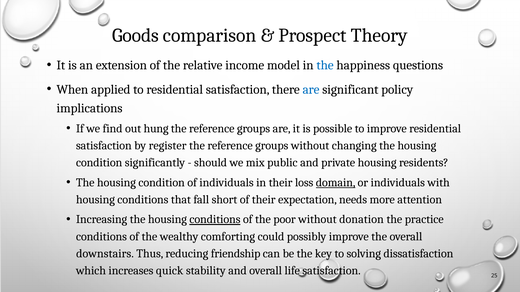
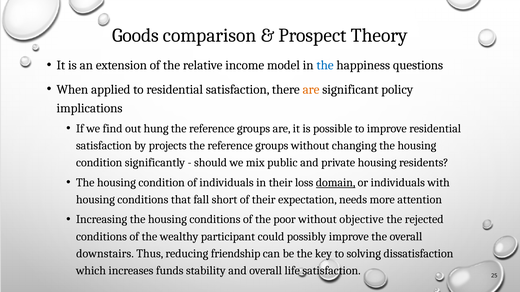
are colour: blue -> orange (311, 90)
register: register -> projects (168, 146)
conditions underline: present -> none (215, 220)
donation: donation -> objective (362, 220)
practice: practice -> rejected (424, 220)
comforting: comforting -> participant (228, 237)
quick: quick -> funds (170, 271)
